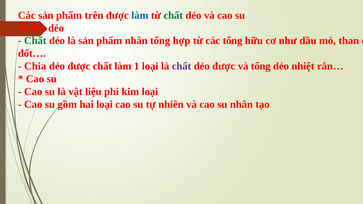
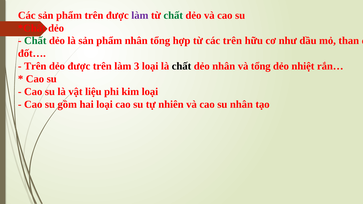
làm colour: blue -> purple (140, 15)
các tổng: tổng -> trên (232, 41)
Chia: Chia -> Trên (35, 66)
được chất: chất -> trên (102, 66)
1: 1 -> 3 (137, 66)
chất colour: purple -> black (181, 66)
được: được -> nhân (224, 66)
